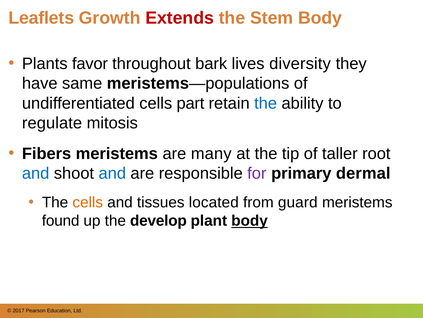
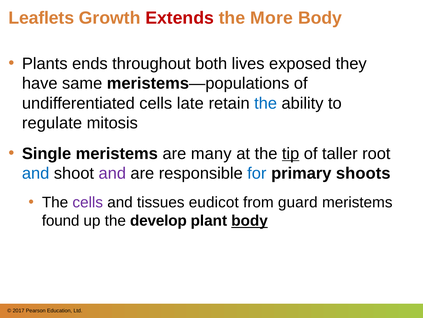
Stem: Stem -> More (272, 18)
favor: favor -> ends (90, 63)
bark: bark -> both (211, 63)
diversity: diversity -> exposed (300, 63)
part: part -> late (190, 103)
Fibers: Fibers -> Single (47, 153)
tip underline: none -> present (291, 153)
and colour: blue -> purple (112, 173)
for colour: purple -> blue (257, 173)
dermal: dermal -> shoots (363, 173)
cells colour: orange -> purple (88, 202)
located: located -> eudicot (214, 202)
